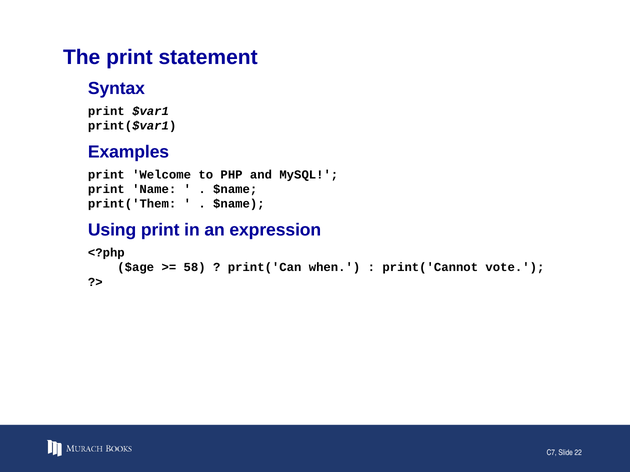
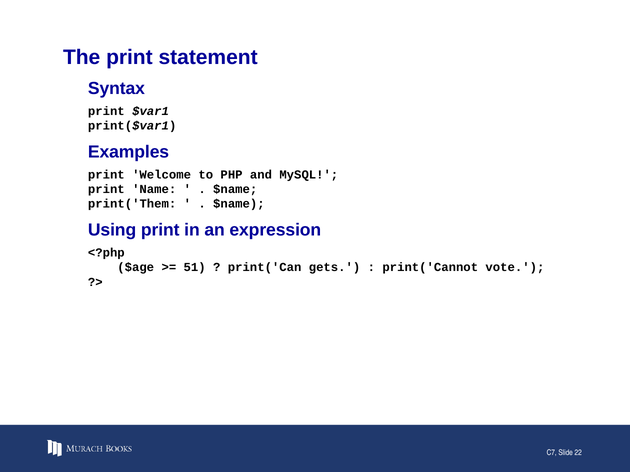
58: 58 -> 51 (195, 268)
when: when -> gets (335, 268)
